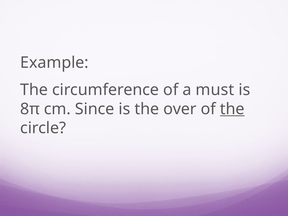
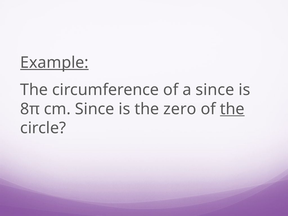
Example underline: none -> present (54, 63)
a must: must -> since (215, 90)
over: over -> zero (180, 109)
